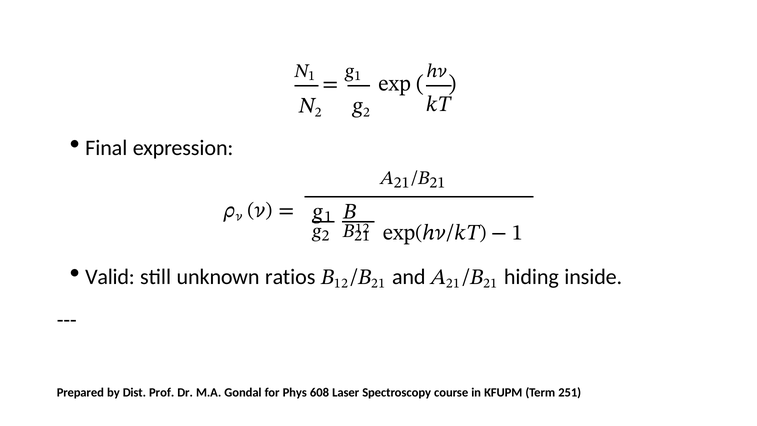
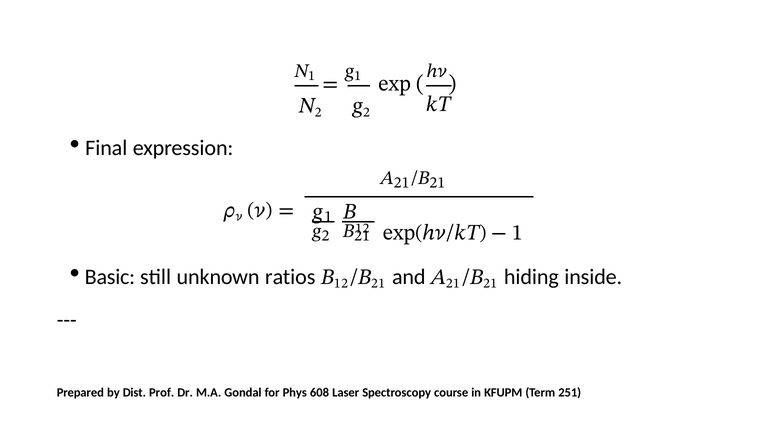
Valid: Valid -> Basic (110, 277)
